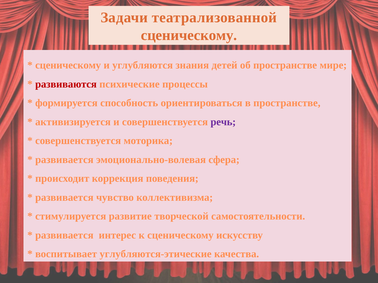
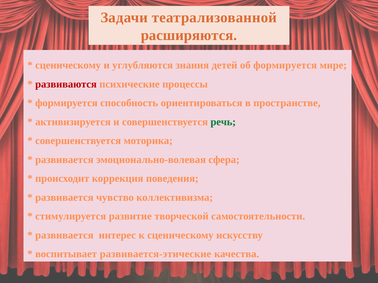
сценическому: сценическому -> расширяются (189, 35)
об пространстве: пространстве -> формируется (285, 65)
речь colour: purple -> green (223, 122)
углубляются-этические: углубляются-этические -> развивается-этические (156, 254)
